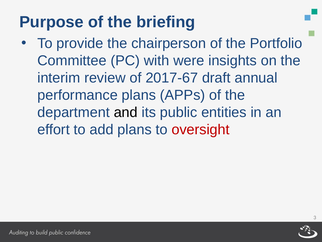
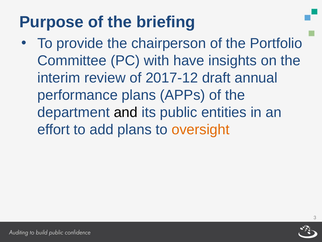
were: were -> have (189, 61)
2017-67: 2017-67 -> 2017-12 (172, 78)
oversight colour: red -> orange (201, 129)
